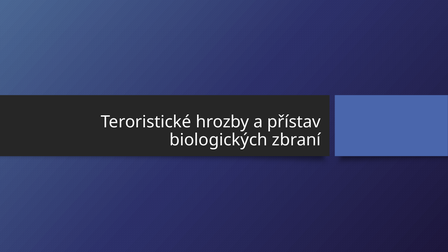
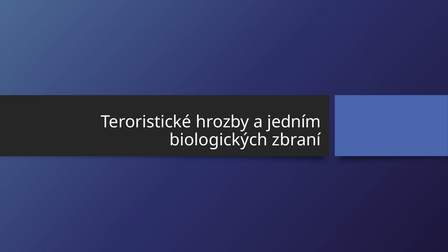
přístav: přístav -> jedním (294, 122)
